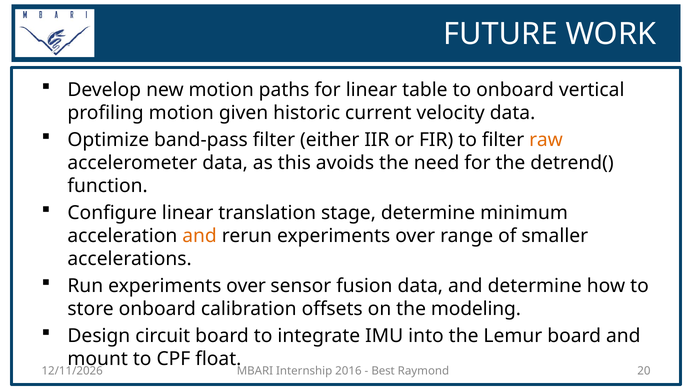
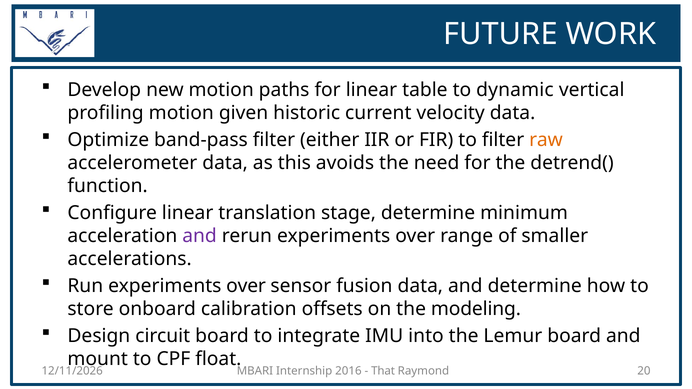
to onboard: onboard -> dynamic (515, 90)
and colour: orange -> purple (200, 236)
Best: Best -> That (383, 371)
